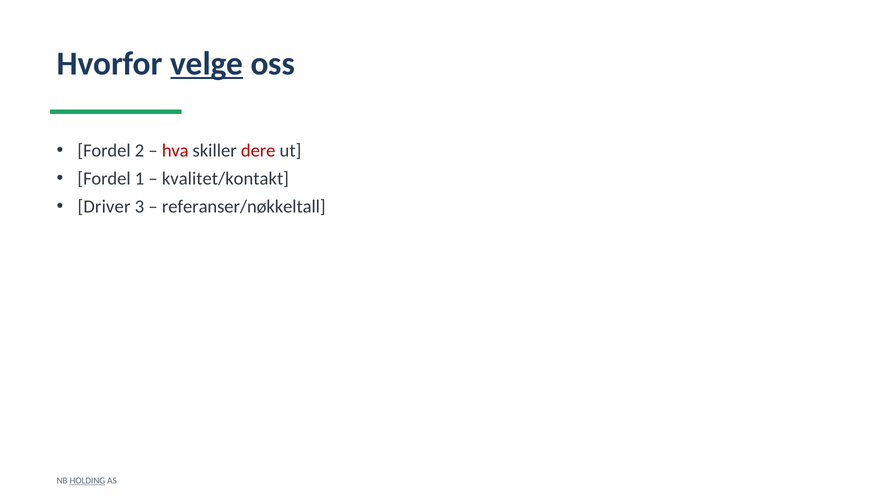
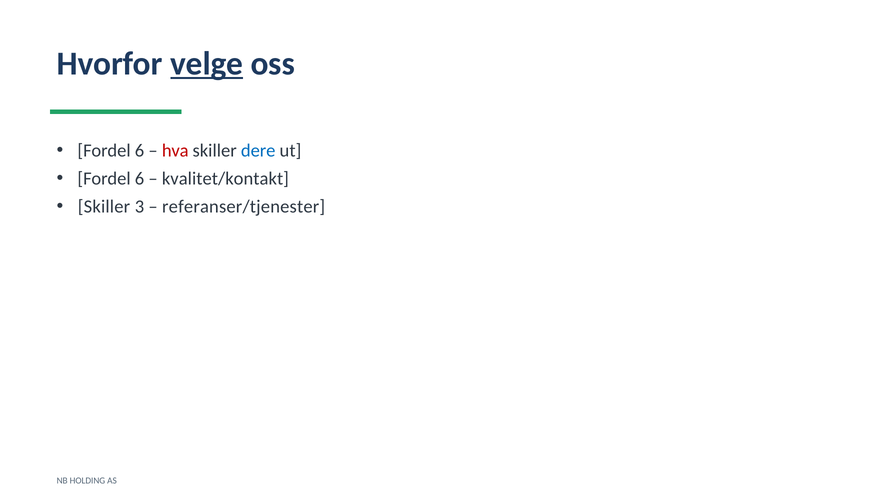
2: 2 -> 6 (140, 151)
dere colour: red -> blue (258, 151)
1: 1 -> 6 (140, 179)
Driver: Driver -> Skiller (104, 206)
referanser/nøkkeltall: referanser/nøkkeltall -> referanser/tjenester (244, 206)
HOLDING underline: present -> none (87, 480)
